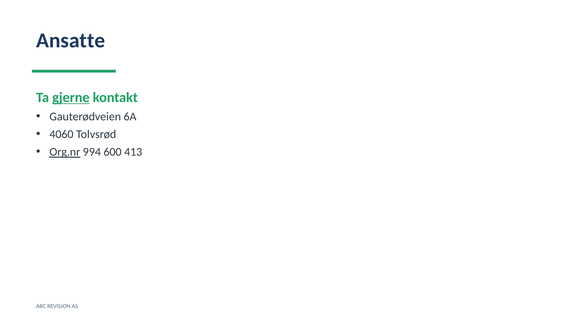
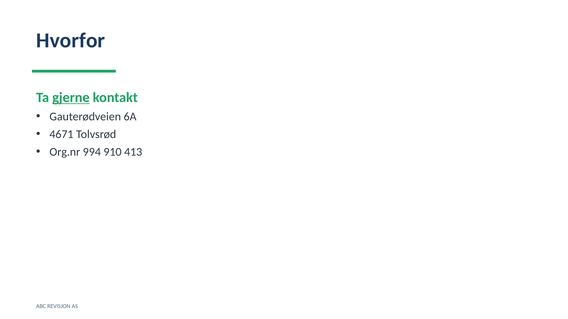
Ansatte: Ansatte -> Hvorfor (71, 41)
4060: 4060 -> 4671 (61, 135)
Org.nr underline: present -> none (65, 152)
600: 600 -> 910 (113, 152)
